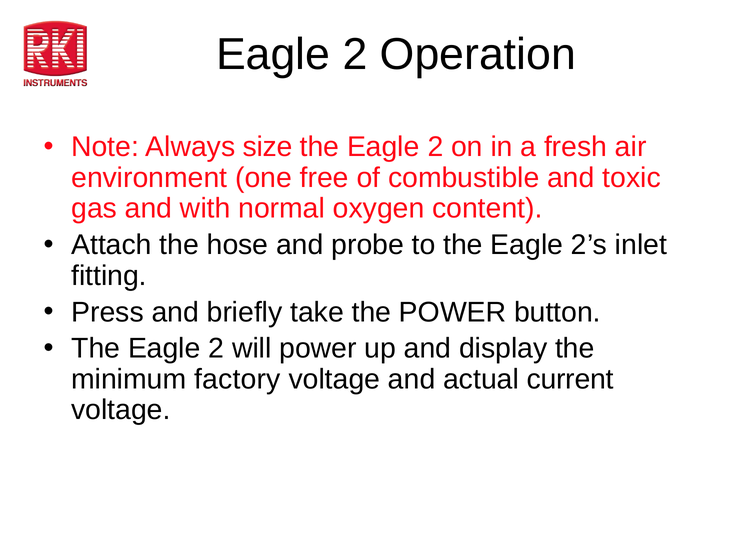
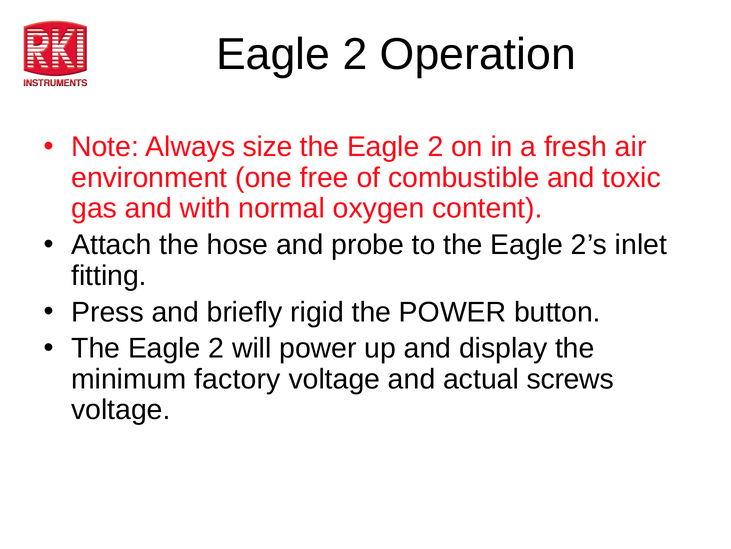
take: take -> rigid (317, 312)
current: current -> screws (570, 379)
